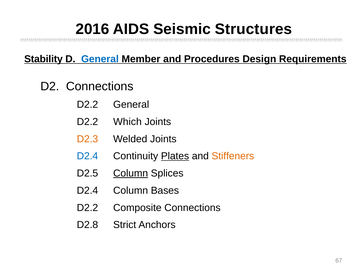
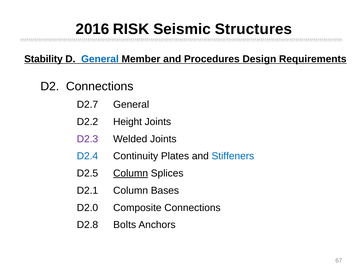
AIDS: AIDS -> RISK (131, 29)
D2.2: D2.2 -> D2.7 (87, 105)
Which: Which -> Height (128, 122)
D2.3 colour: orange -> purple (87, 139)
Plates underline: present -> none (175, 156)
Stiffeners colour: orange -> blue (233, 156)
D2.4: D2.4 -> D2.1 (87, 191)
D2.2: D2.2 -> D2.0 (87, 208)
Strict: Strict -> Bolts (125, 225)
